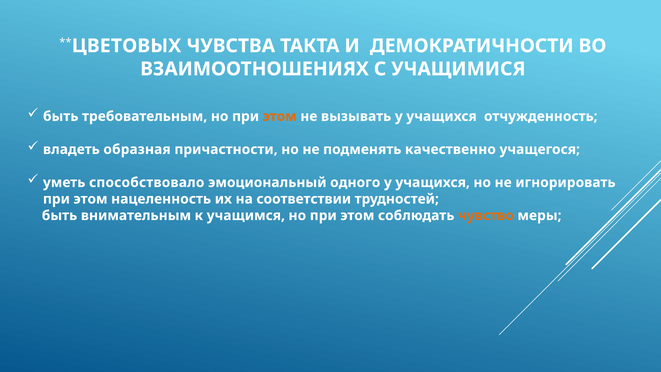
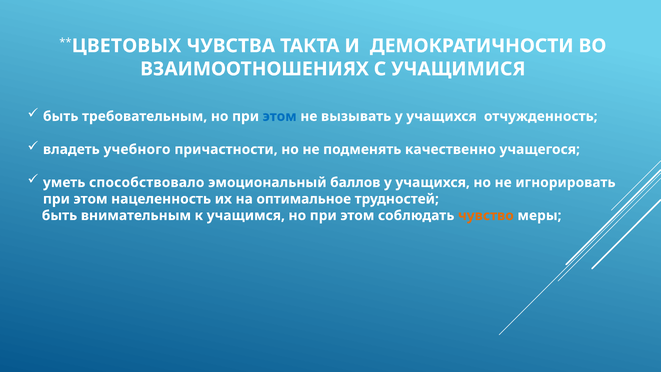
этом colour: orange -> blue (280, 116)
образная: образная -> учебного (137, 149)
одного: одного -> баллов (355, 182)
соответствии: соответствии -> оптимальное (304, 199)
